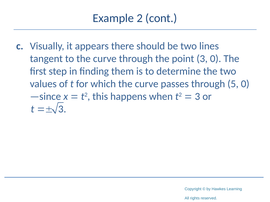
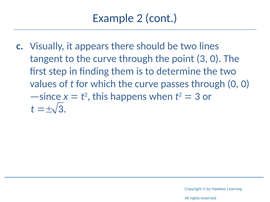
through 5: 5 -> 0 (233, 84)
